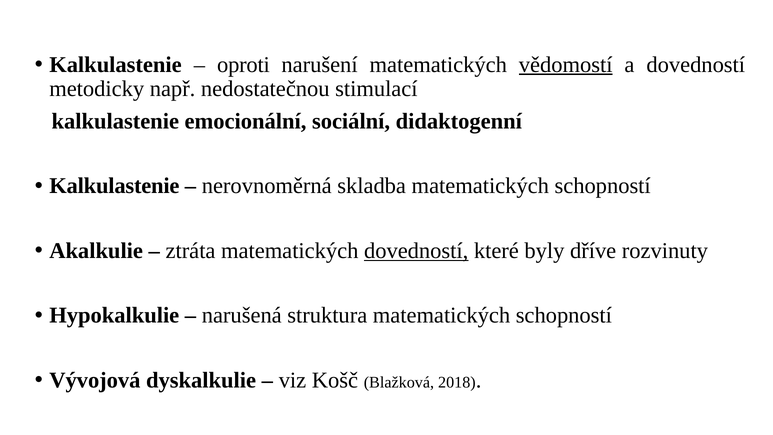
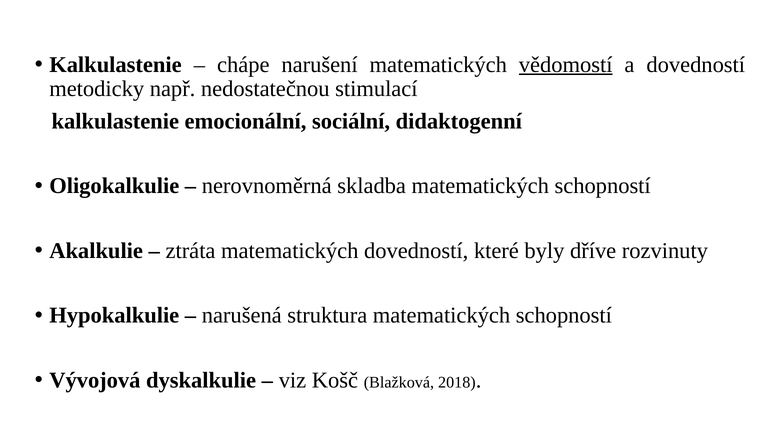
oproti: oproti -> chápe (243, 65)
Kalkulastenie: Kalkulastenie -> Oligokalkulie (114, 186)
dovedností underline: present -> none (416, 251)
